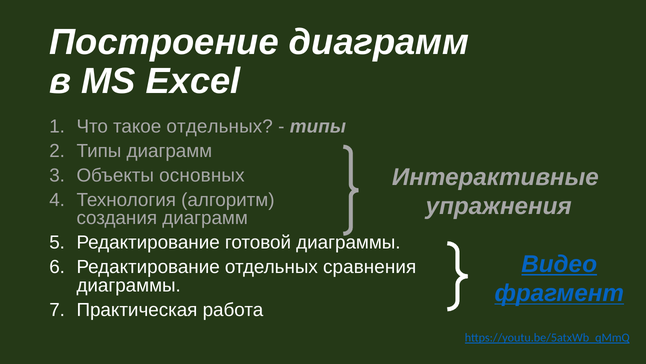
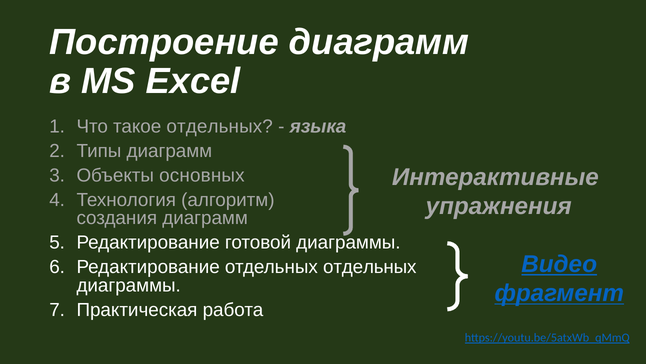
типы: типы -> языка (318, 126)
отдельных сравнения: сравнения -> отдельных (370, 267)
